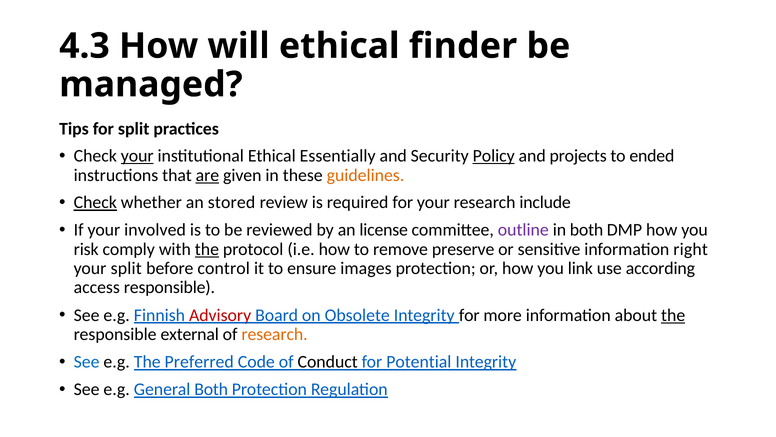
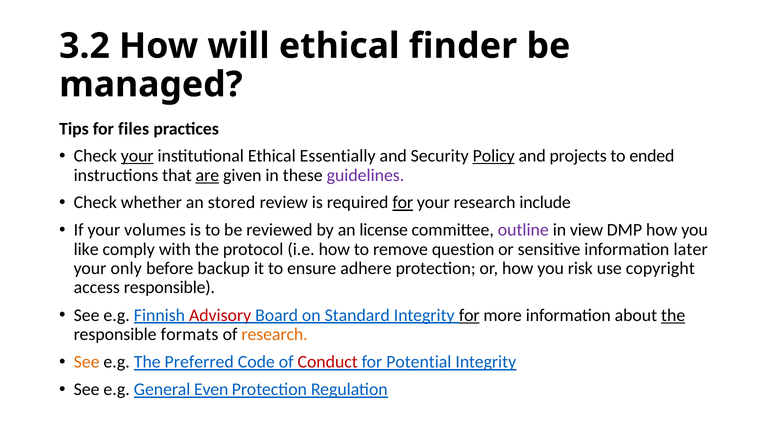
4.3: 4.3 -> 3.2 (84, 46)
for split: split -> files (134, 129)
guidelines colour: orange -> purple (365, 175)
Check underline: present -> none (95, 202)
for underline: none -> present (403, 202)
involved: involved -> volumes (155, 230)
in both: both -> view (587, 230)
risk: risk -> like (86, 249)
the underline: present -> none (207, 249)
preserve: preserve -> question (463, 249)
right: right -> later (691, 249)
your split: split -> only (126, 268)
control: control -> backup (224, 268)
images: images -> adhere (366, 268)
link: link -> risk (580, 268)
according: according -> copyright (660, 268)
Obsolete: Obsolete -> Standard (357, 315)
for underline: none -> present (469, 315)
external: external -> formats (190, 334)
See colour: blue -> orange (87, 362)
Conduct colour: black -> red (328, 362)
General Both: Both -> Even (211, 389)
